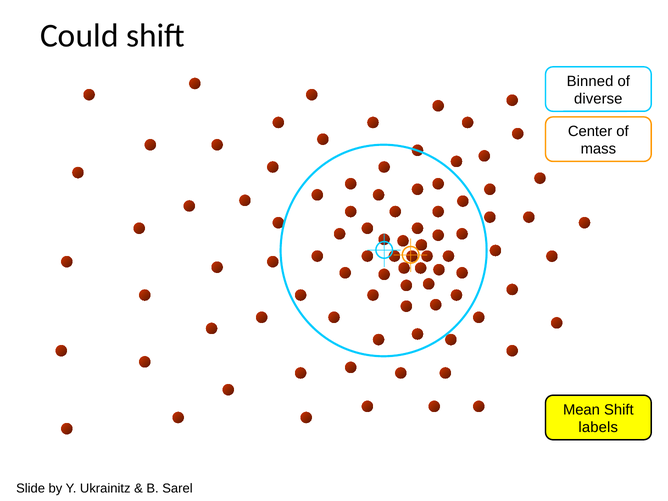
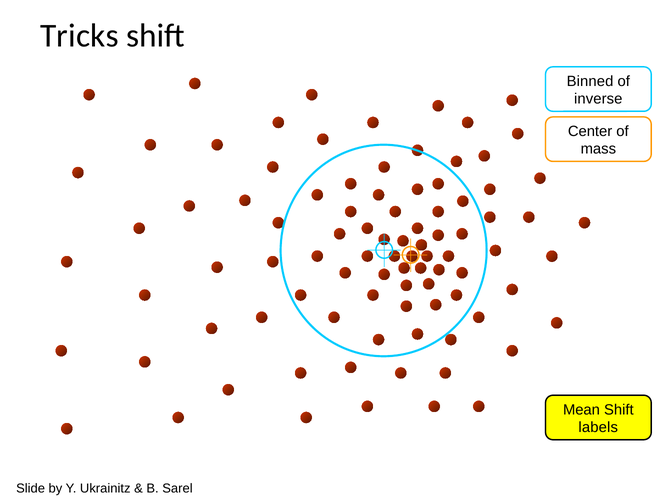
Could: Could -> Tricks (79, 36)
diverse: diverse -> inverse (598, 99)
